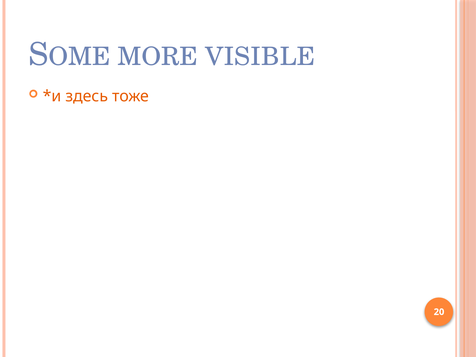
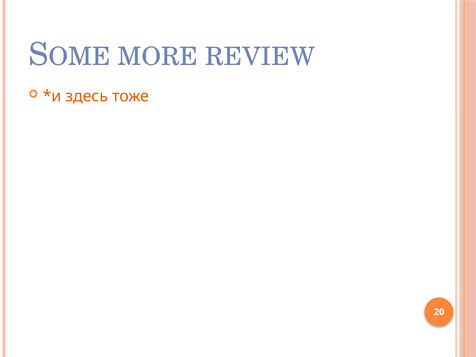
VISIBLE: VISIBLE -> REVIEW (260, 57)
